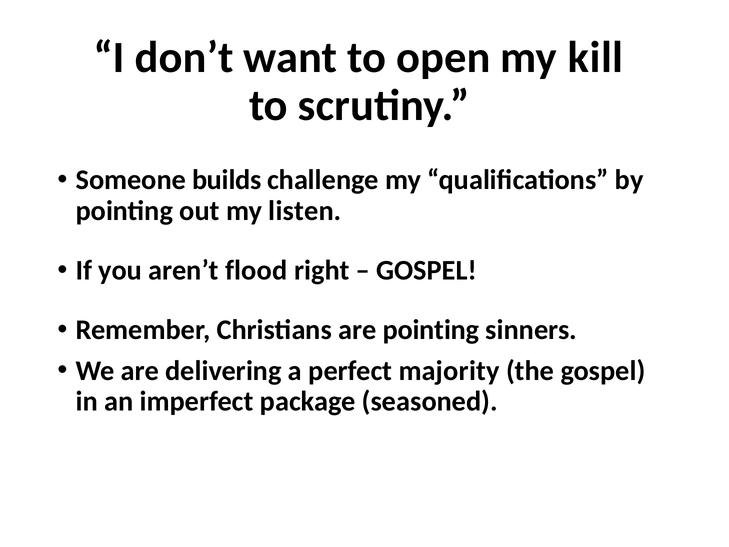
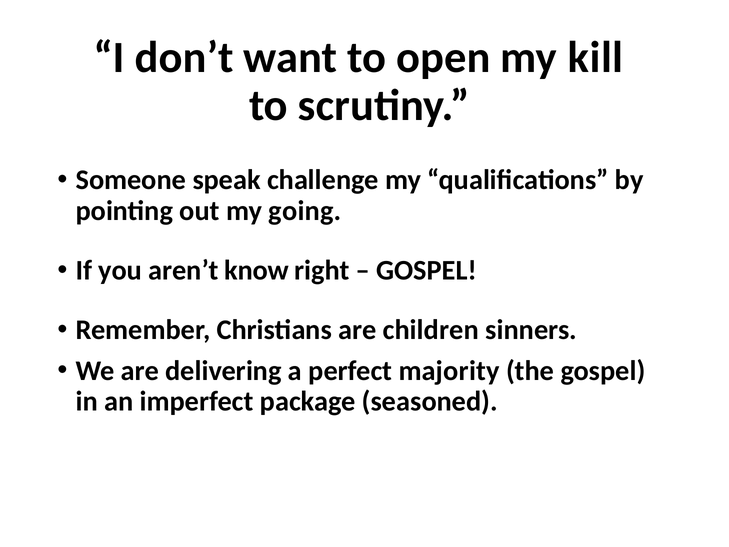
builds: builds -> speak (227, 180)
listen: listen -> going (305, 211)
flood: flood -> know (257, 270)
are pointing: pointing -> children (431, 330)
